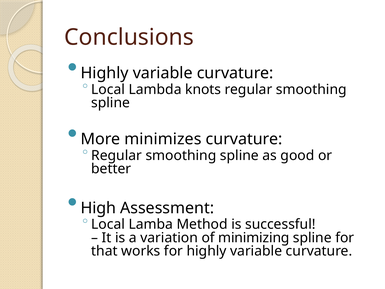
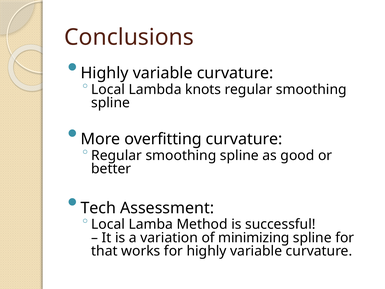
minimizes: minimizes -> overfitting (163, 139)
High: High -> Tech (98, 208)
